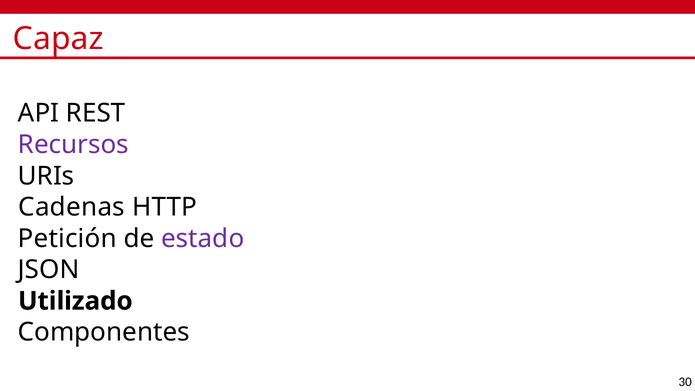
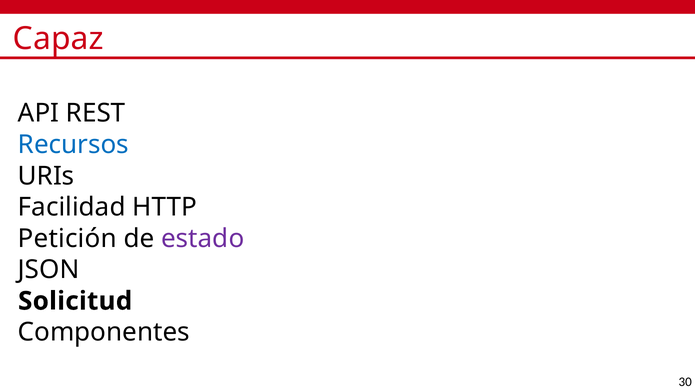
Recursos colour: purple -> blue (73, 145)
Cadenas: Cadenas -> Facilidad (72, 207)
Utilizado: Utilizado -> Solicitud (75, 301)
